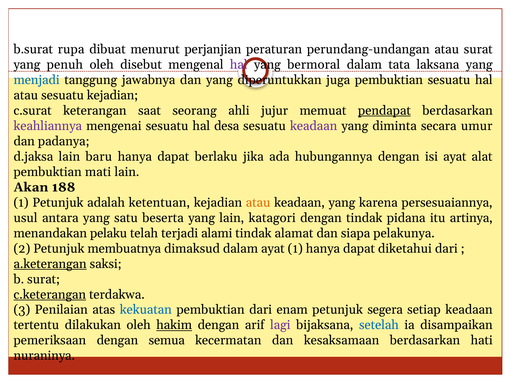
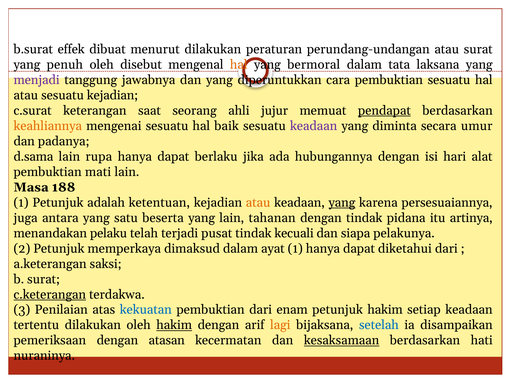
rupa: rupa -> effek (71, 49)
menurut perjanjian: perjanjian -> dilakukan (213, 49)
hal colour: purple -> orange (239, 65)
menjadi colour: blue -> purple (37, 80)
juga: juga -> cara (338, 80)
keahliannya colour: purple -> orange (48, 126)
desa: desa -> baik (227, 126)
d.jaksa: d.jaksa -> d.sama (33, 157)
baru: baru -> rupa (99, 157)
isi ayat: ayat -> hari (455, 157)
Akan: Akan -> Masa (31, 187)
yang underline: none -> present (342, 203)
usul: usul -> juga (26, 218)
katagori: katagori -> tahanan (272, 218)
alami: alami -> pusat (217, 233)
alamat: alamat -> kecuali (294, 233)
membuatnya: membuatnya -> memperkaya (124, 249)
a.keterangan underline: present -> none (50, 264)
petunjuk segera: segera -> hakim (385, 310)
lagi colour: purple -> orange (280, 325)
semua: semua -> atasan (167, 341)
kesaksamaan underline: none -> present (342, 341)
